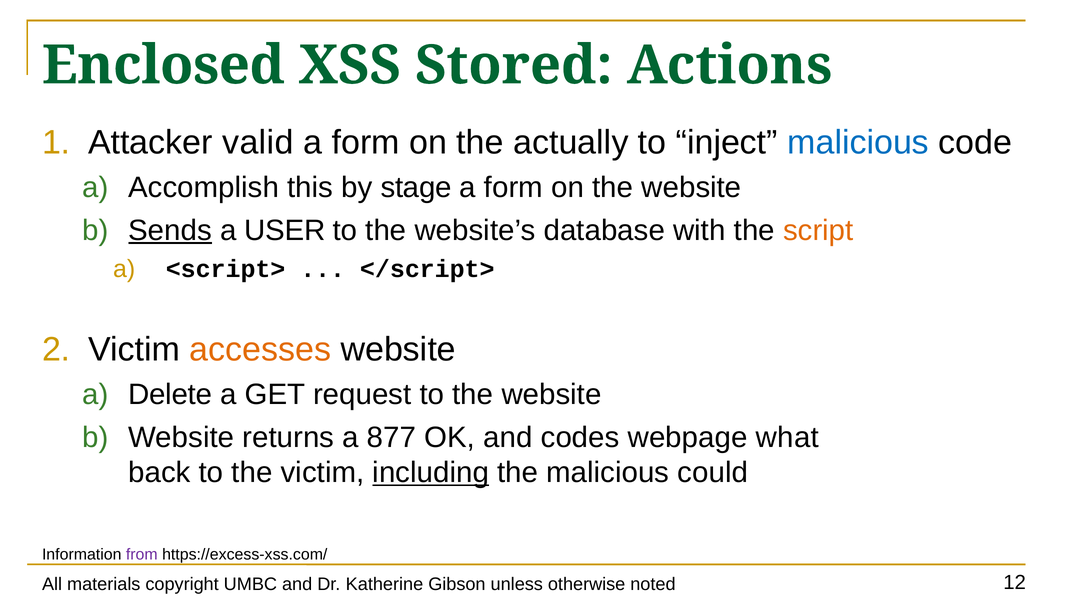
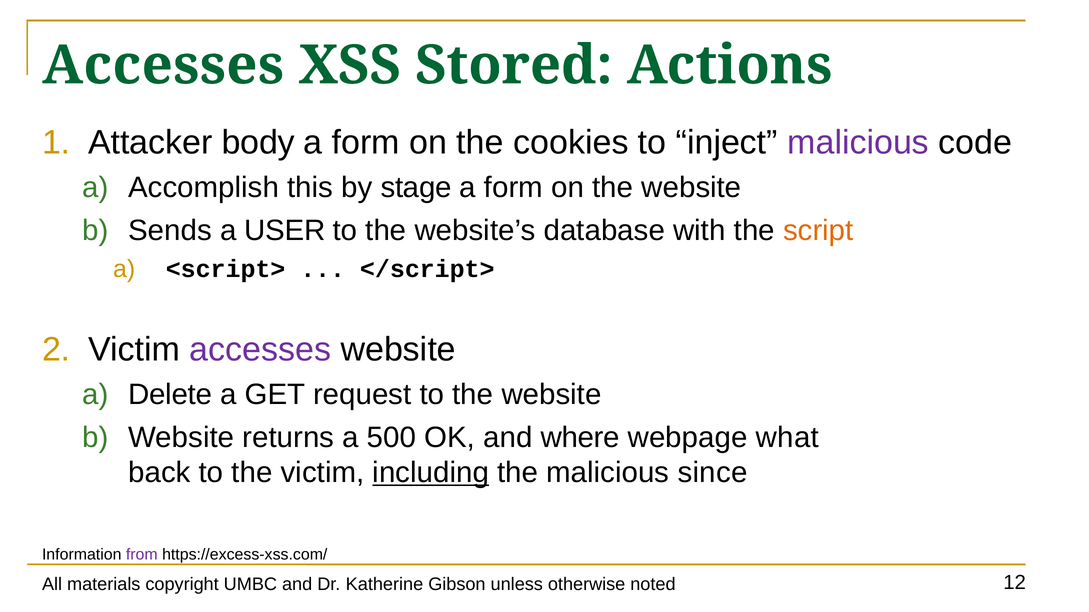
Enclosed: Enclosed -> Accesses (163, 65)
valid: valid -> body (258, 143)
actually: actually -> cookies (571, 143)
malicious colour: blue -> purple (858, 143)
Sends underline: present -> none (170, 231)
accesses colour: orange -> purple (260, 350)
877: 877 -> 500 (392, 438)
codes: codes -> where (580, 438)
could: could -> since (713, 473)
